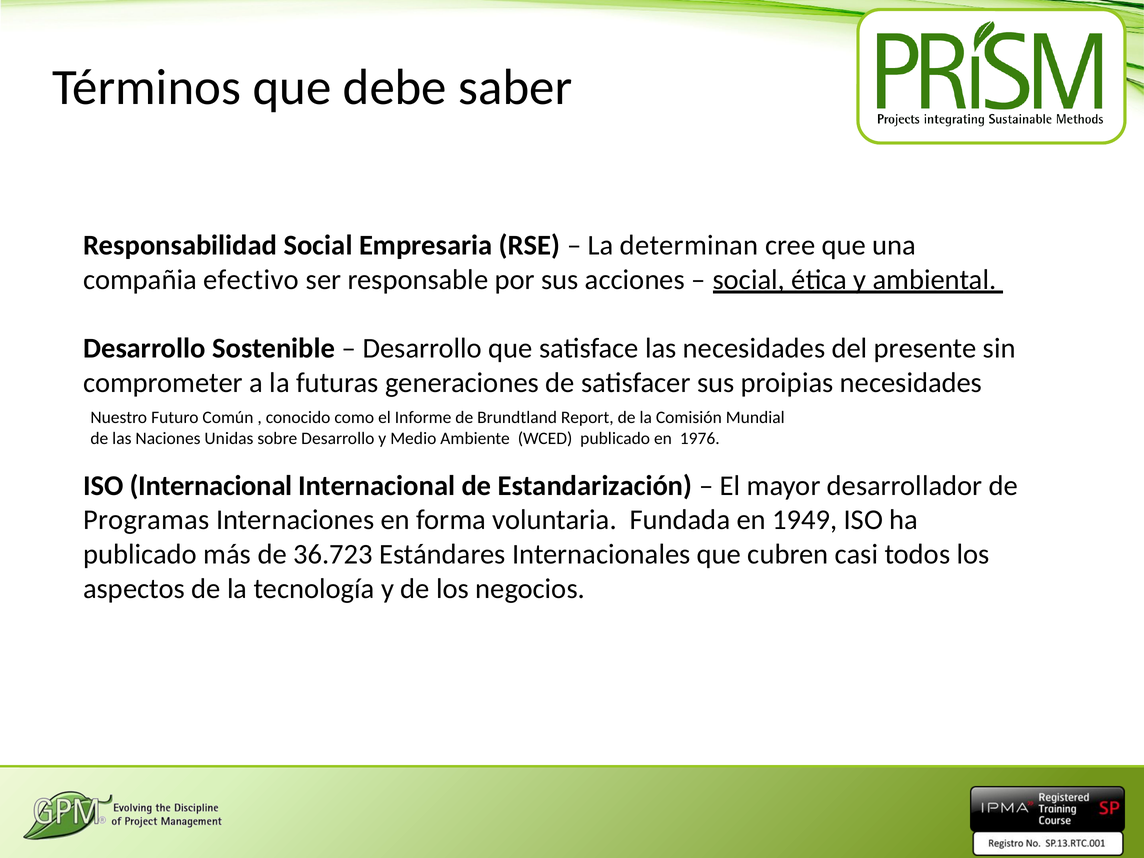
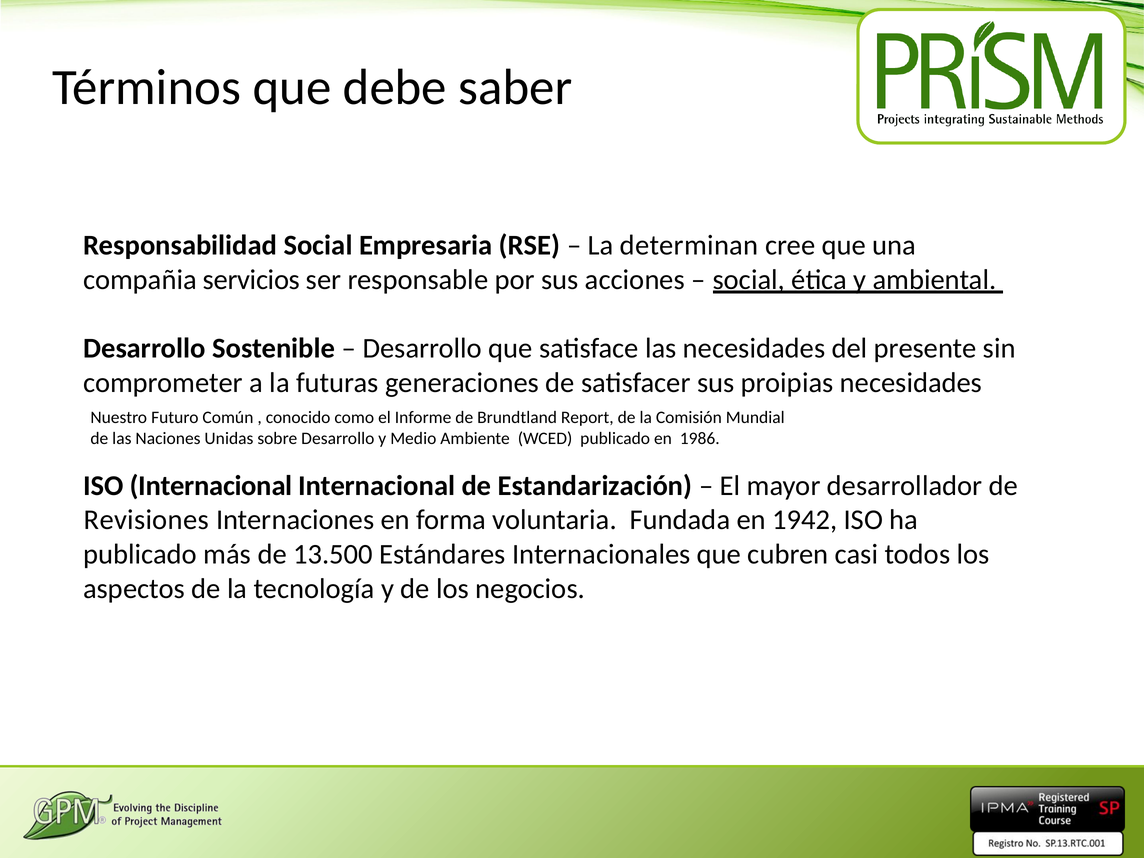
efectivo: efectivo -> servicios (251, 280)
1976: 1976 -> 1986 (700, 439)
Programas: Programas -> Revisiones (146, 520)
1949: 1949 -> 1942 (805, 520)
36.723: 36.723 -> 13.500 (333, 554)
